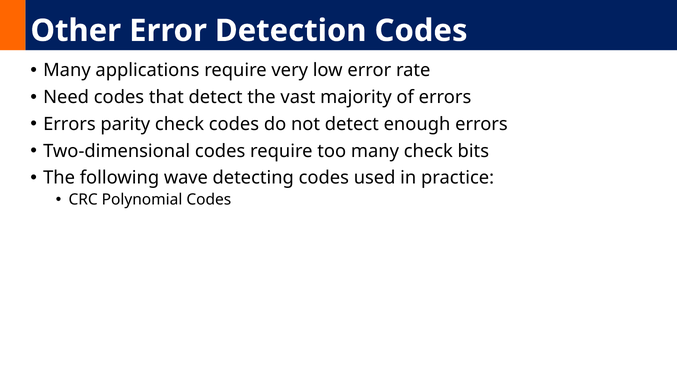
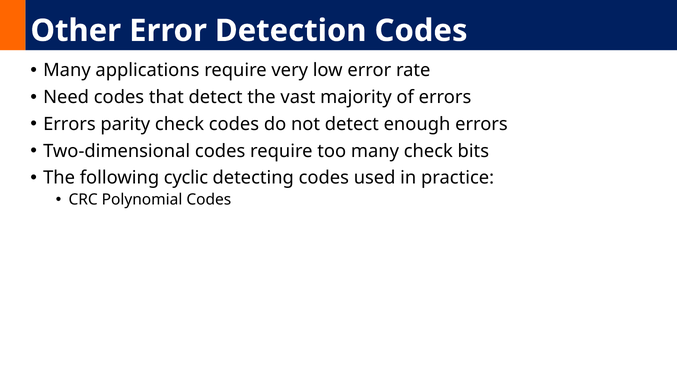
wave: wave -> cyclic (186, 178)
